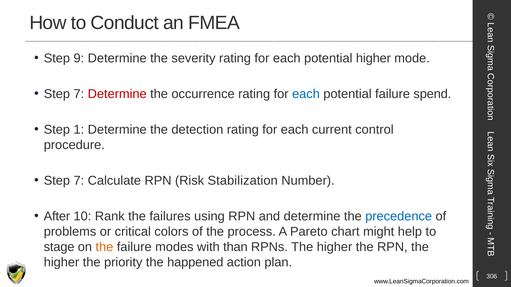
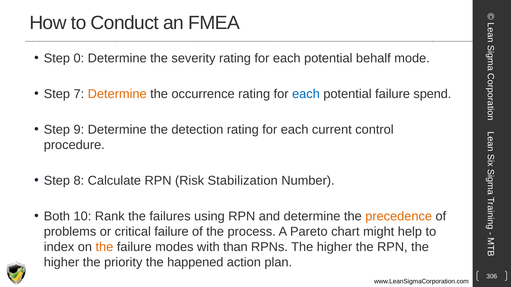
9: 9 -> 0 (79, 58)
potential higher: higher -> behalf (373, 58)
Determine colour: red -> orange (117, 94)
1: 1 -> 9 (79, 130)
7: 7 -> 8 (79, 181)
After: After -> Both (57, 217)
precedence colour: blue -> orange (399, 217)
critical colors: colors -> failure (172, 232)
stage: stage -> index (59, 247)
